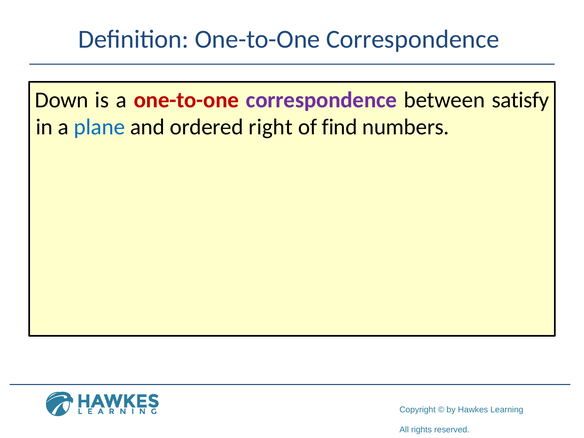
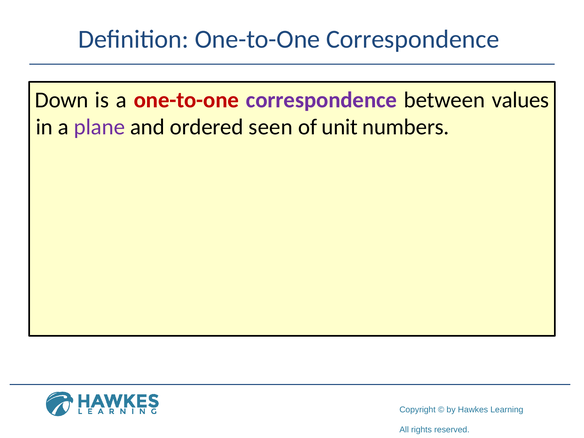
satisfy: satisfy -> values (520, 100)
plane colour: blue -> purple (99, 127)
right: right -> seen (271, 127)
find: find -> unit (340, 127)
